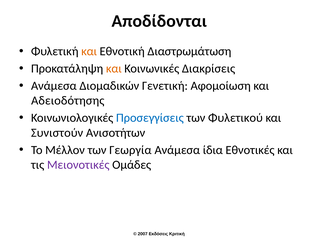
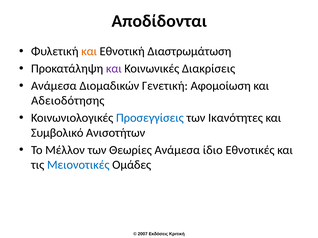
και colour: orange -> purple (114, 69)
Φυλετικού: Φυλετικού -> Ικανότητες (235, 118)
Συνιστούν: Συνιστούν -> Συμβολικό (57, 133)
Γεωργία: Γεωργία -> Θεωρίες (130, 150)
ίδια: ίδια -> ίδιο (213, 150)
Μειονοτικές colour: purple -> blue (78, 165)
